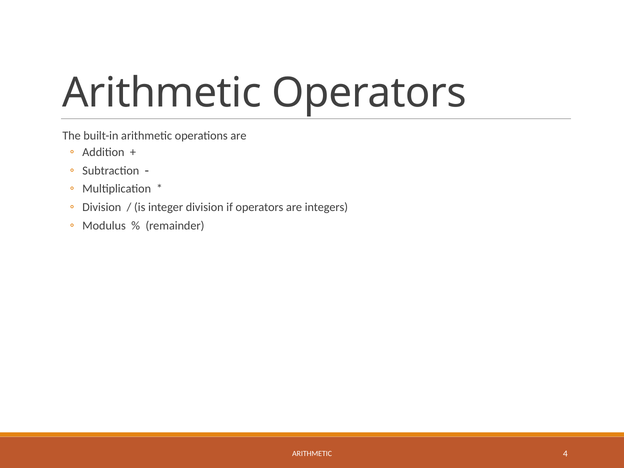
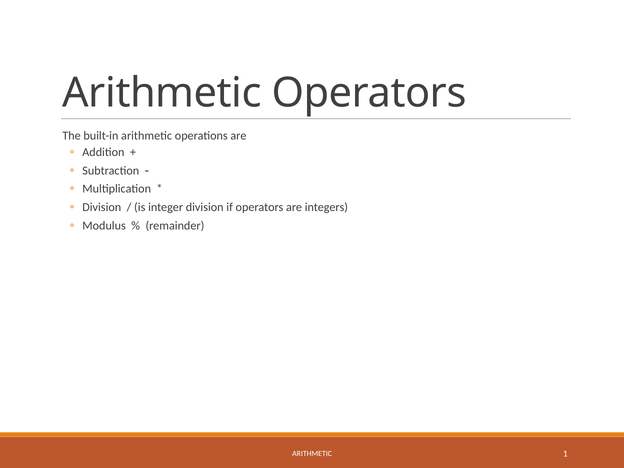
4: 4 -> 1 (565, 454)
